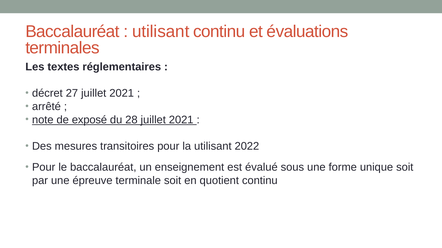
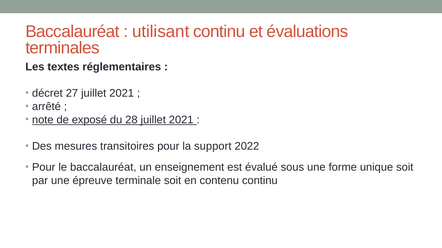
la utilisant: utilisant -> support (213, 147)
quotient: quotient -> contenu (219, 181)
